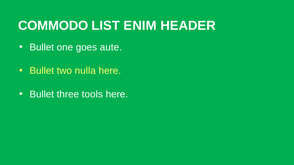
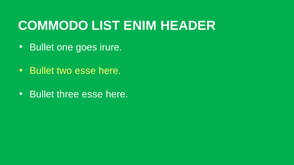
aute: aute -> irure (111, 47)
two nulla: nulla -> esse (85, 71)
three tools: tools -> esse (92, 94)
